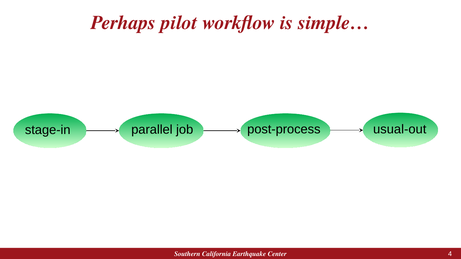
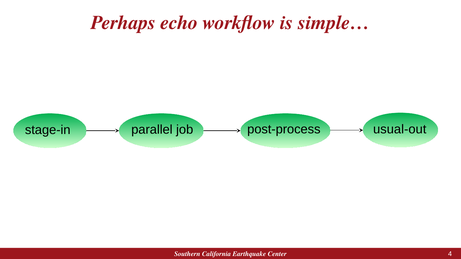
pilot: pilot -> echo (179, 23)
